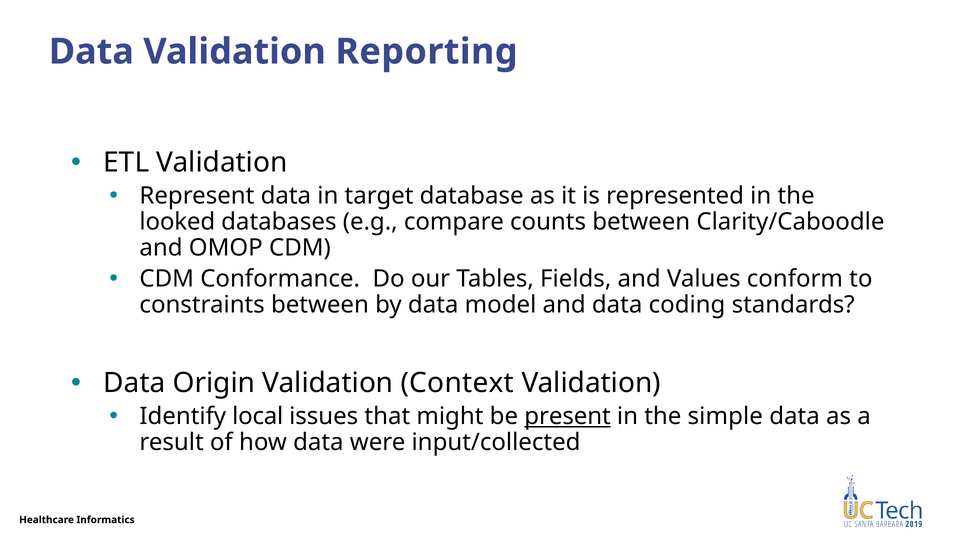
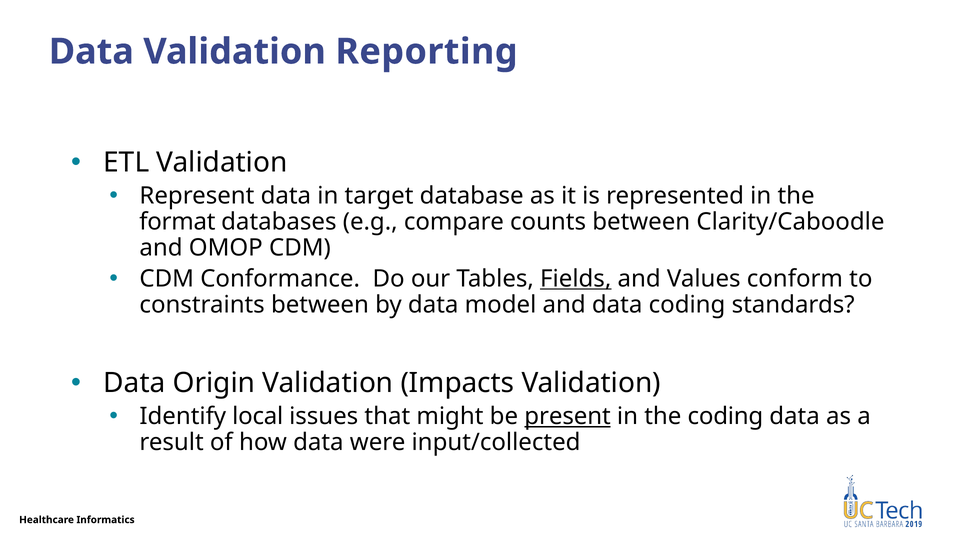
looked: looked -> format (177, 222)
Fields underline: none -> present (576, 279)
Context: Context -> Impacts (457, 383)
the simple: simple -> coding (725, 416)
